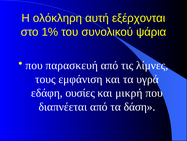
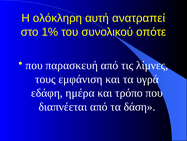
εξέρχονται: εξέρχονται -> ανατραπεί (139, 18)
ψάρια: ψάρια -> οπότε (151, 32)
ουσίες: ουσίες -> ημέρα (80, 93)
μικρή: μικρή -> τρόπο (129, 93)
